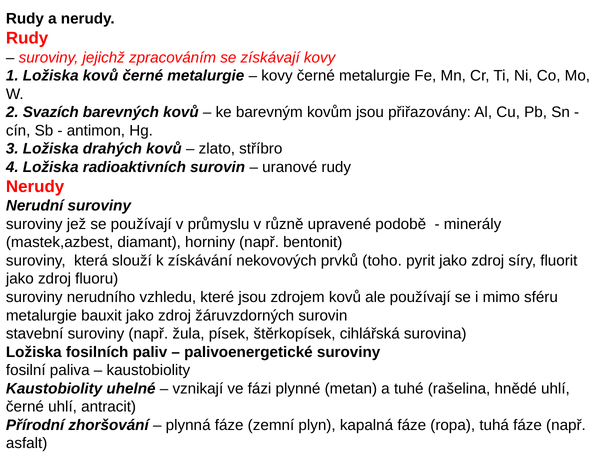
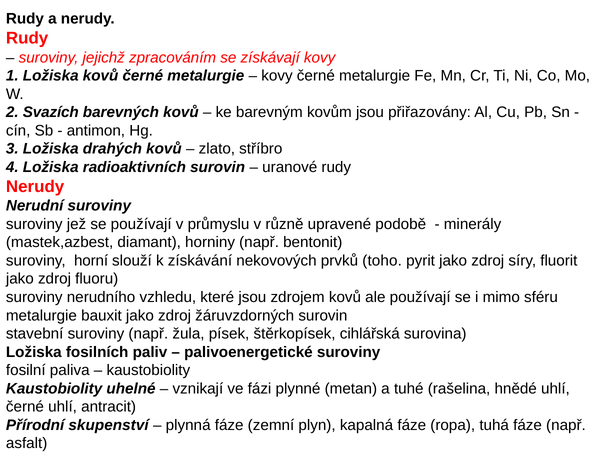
která: která -> horní (91, 260)
zhoršování: zhoršování -> skupenství (109, 425)
